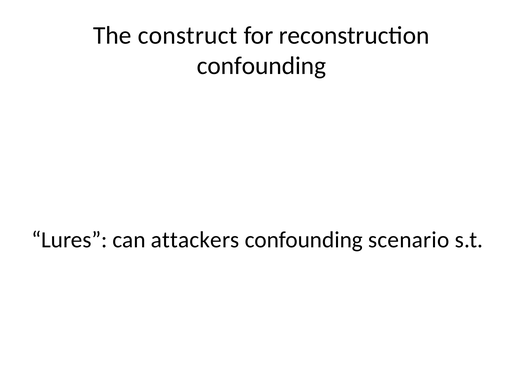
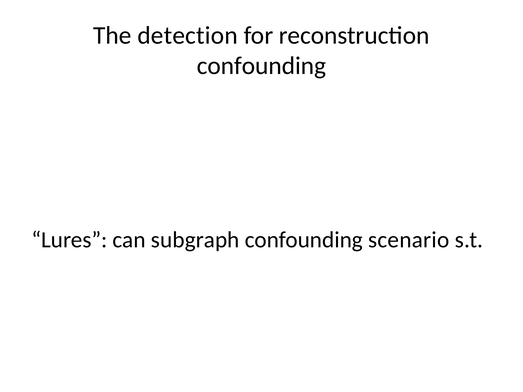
construct: construct -> detection (188, 35)
attackers: attackers -> subgraph (195, 240)
